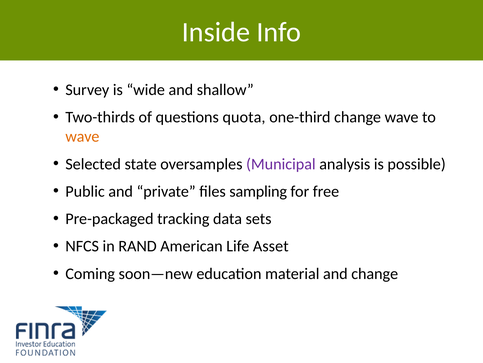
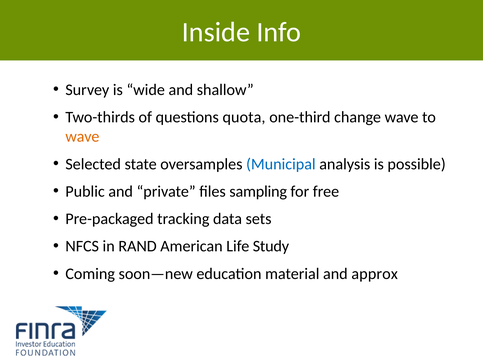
Municipal colour: purple -> blue (281, 164)
Asset: Asset -> Study (271, 246)
and change: change -> approx (375, 273)
